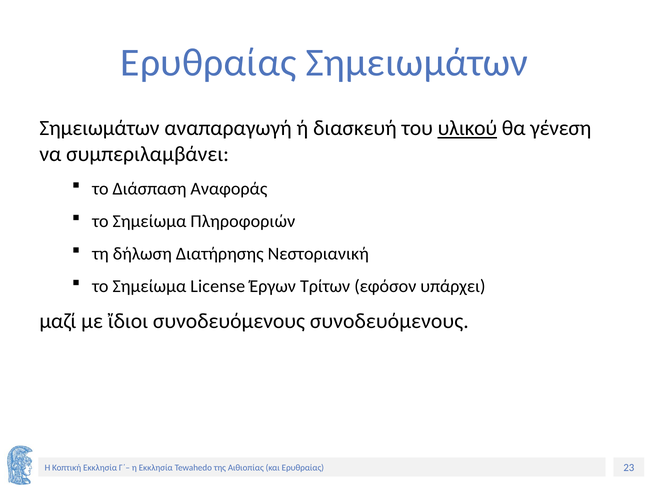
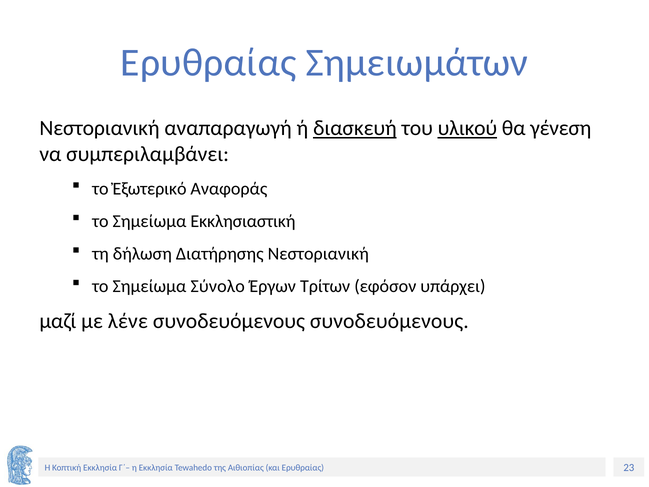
Σημειωμάτων: Σημειωμάτων -> Νεστοριανική (99, 128)
διασκευή underline: none -> present (355, 128)
Διάσπαση: Διάσπαση -> Ἐξωτερικό (150, 189)
Πληροφοριών: Πληροφοριών -> Εκκλησιαστική (243, 221)
License: License -> Σύνολο (218, 286)
ἴδιοι: ἴδιοι -> λένε (128, 321)
